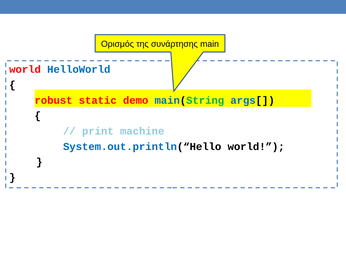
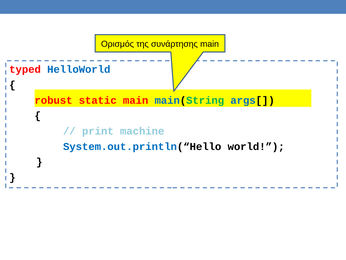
world: world -> typed (25, 69)
static demo: demo -> main (136, 100)
